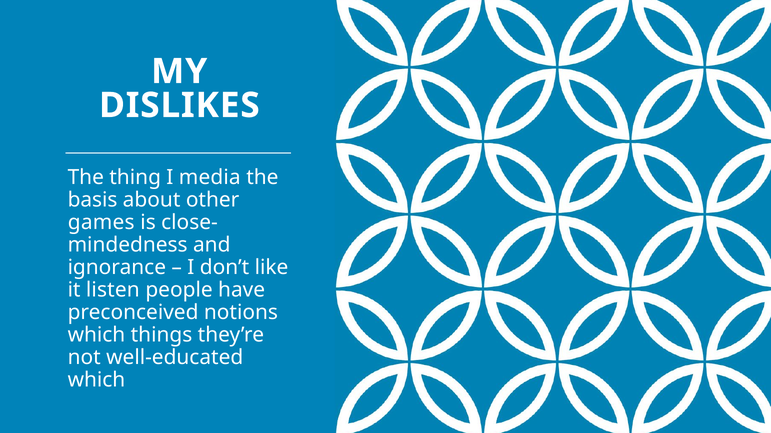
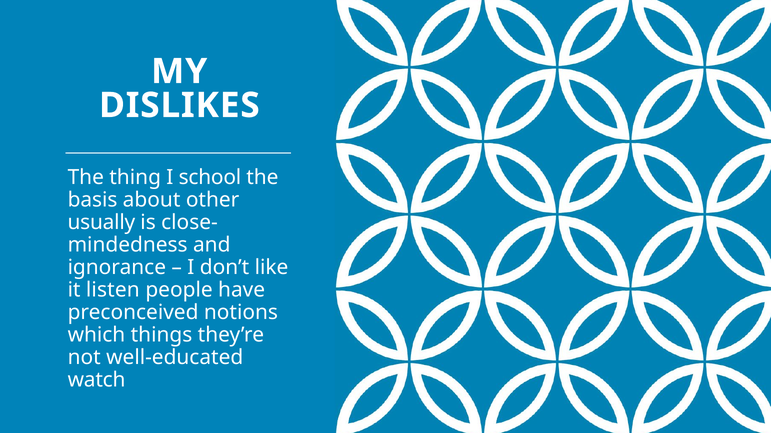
media: media -> school (210, 177)
games: games -> usually (101, 223)
which: which -> watch (97, 380)
